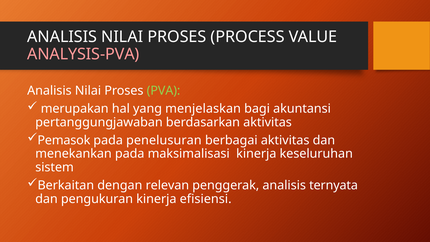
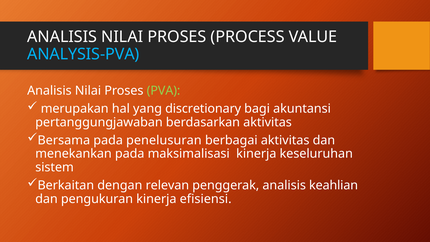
ANALYSIS-PVA colour: pink -> light blue (83, 54)
menjelaskan: menjelaskan -> discretionary (203, 109)
Pemasok: Pemasok -> Bersama (64, 140)
ternyata: ternyata -> keahlian (334, 185)
